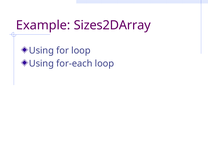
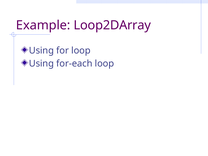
Sizes2DArray: Sizes2DArray -> Loop2DArray (112, 25)
